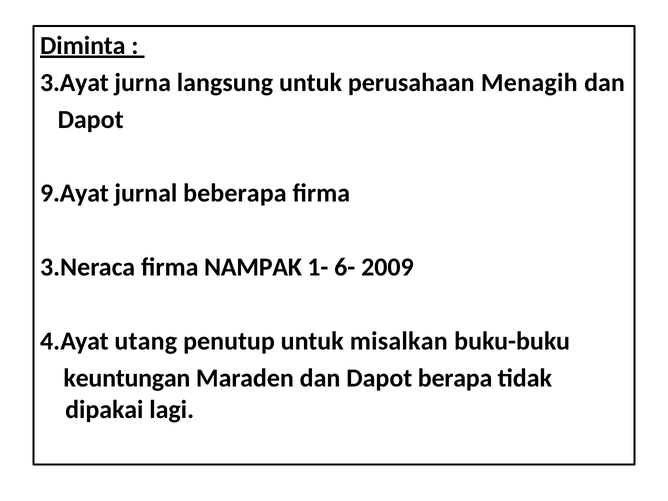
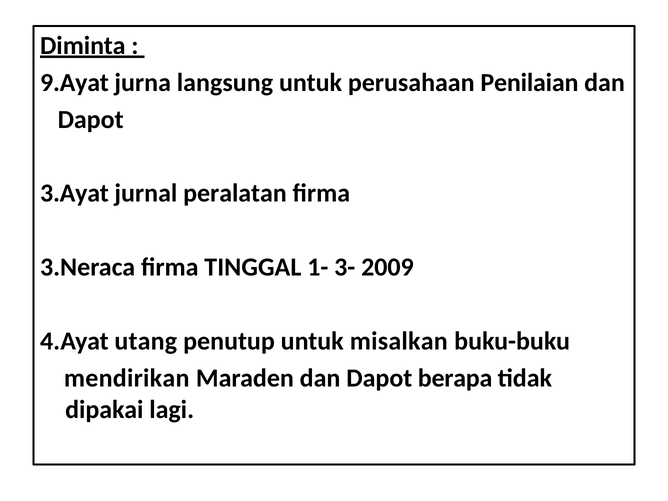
3.Ayat: 3.Ayat -> 9.Ayat (74, 83)
Menagih: Menagih -> Penilaian (529, 83)
9.Ayat: 9.Ayat -> 3.Ayat (74, 193)
beberapa: beberapa -> peralatan (235, 193)
NAMPAK: NAMPAK -> TINGGAL (253, 267)
6-: 6- -> 3- (345, 267)
keuntungan: keuntungan -> mendirikan (127, 378)
